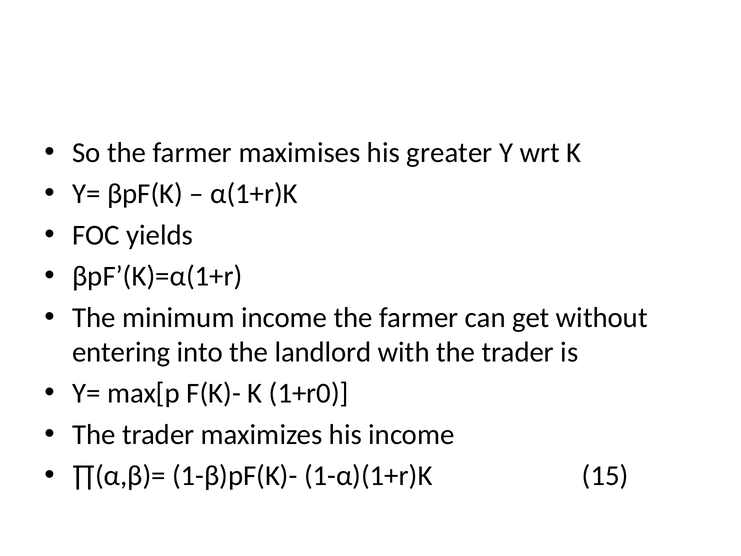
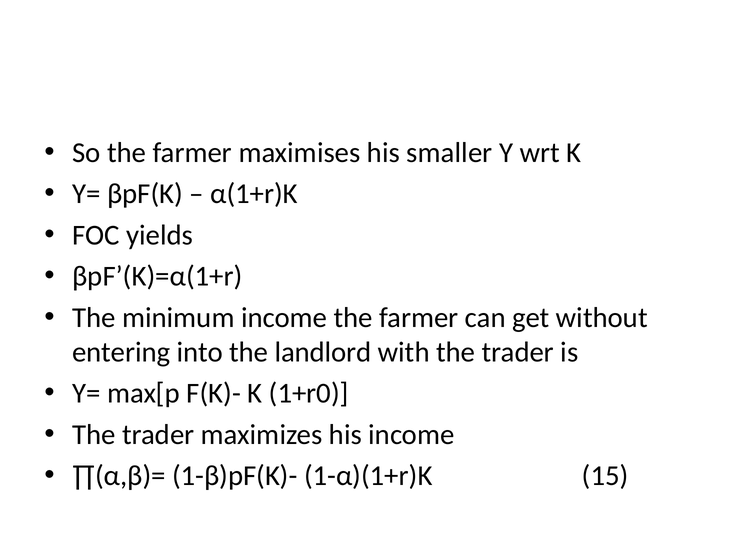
greater: greater -> smaller (449, 153)
